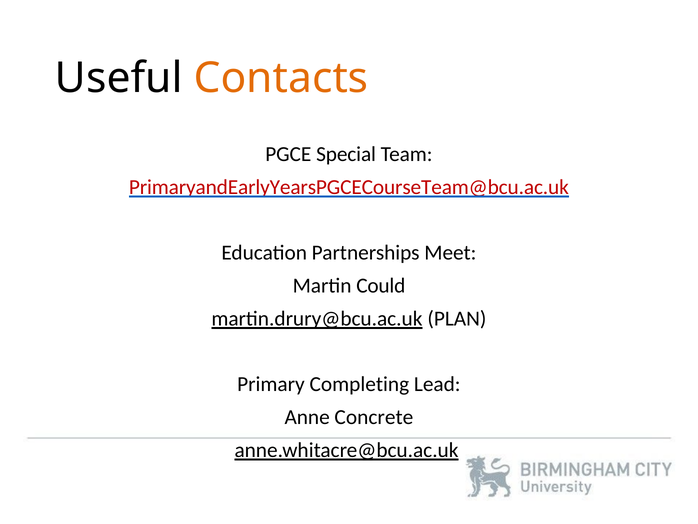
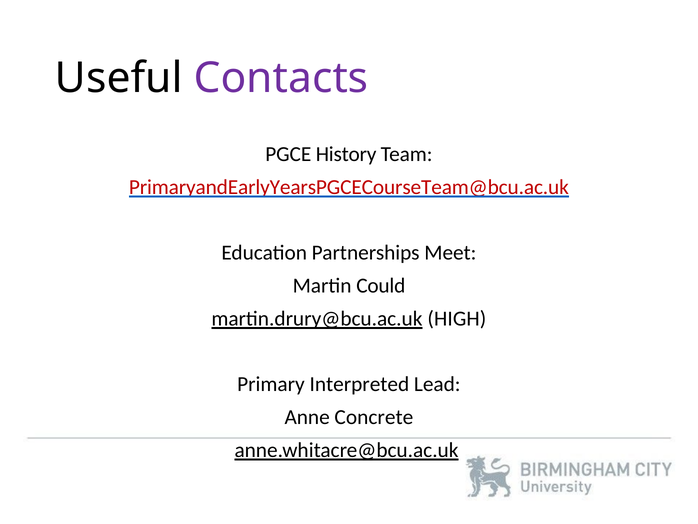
Contacts colour: orange -> purple (281, 78)
Special: Special -> History (346, 154)
PLAN: PLAN -> HIGH (457, 318)
Completing: Completing -> Interpreted (359, 384)
